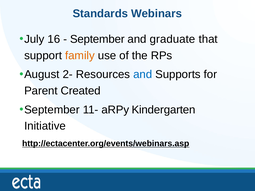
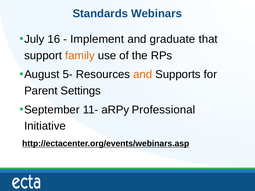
September: September -> Implement (97, 39)
2-: 2- -> 5- (68, 75)
and colour: blue -> orange (143, 75)
Created: Created -> Settings (81, 91)
Kindergarten: Kindergarten -> Professional (163, 110)
